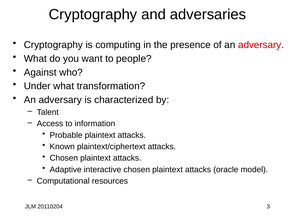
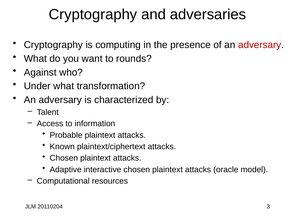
people: people -> rounds (134, 59)
